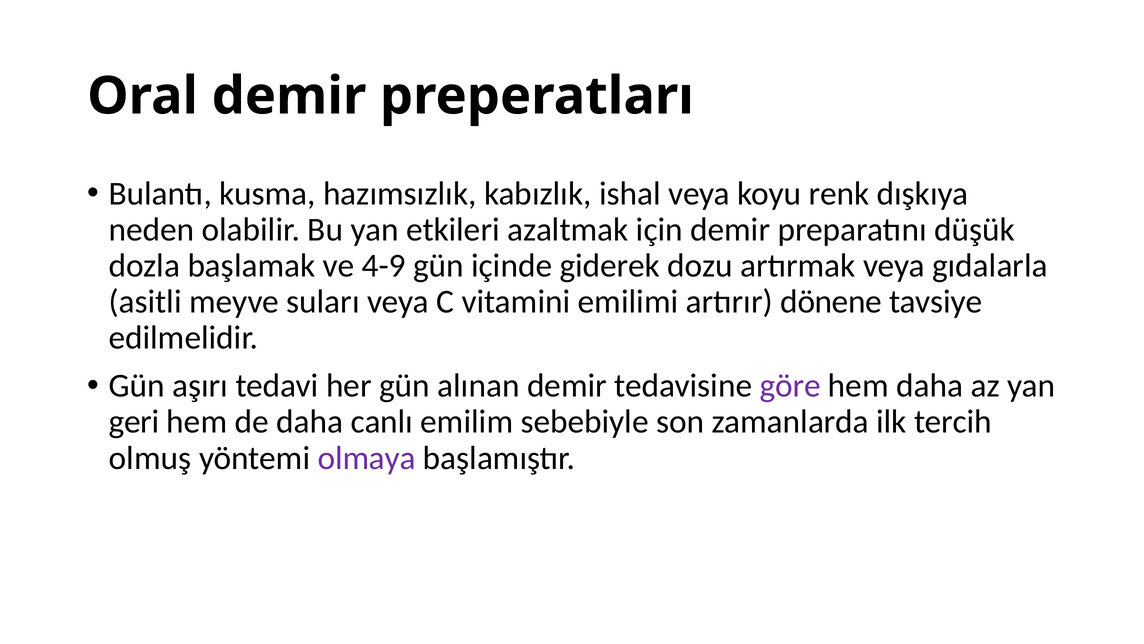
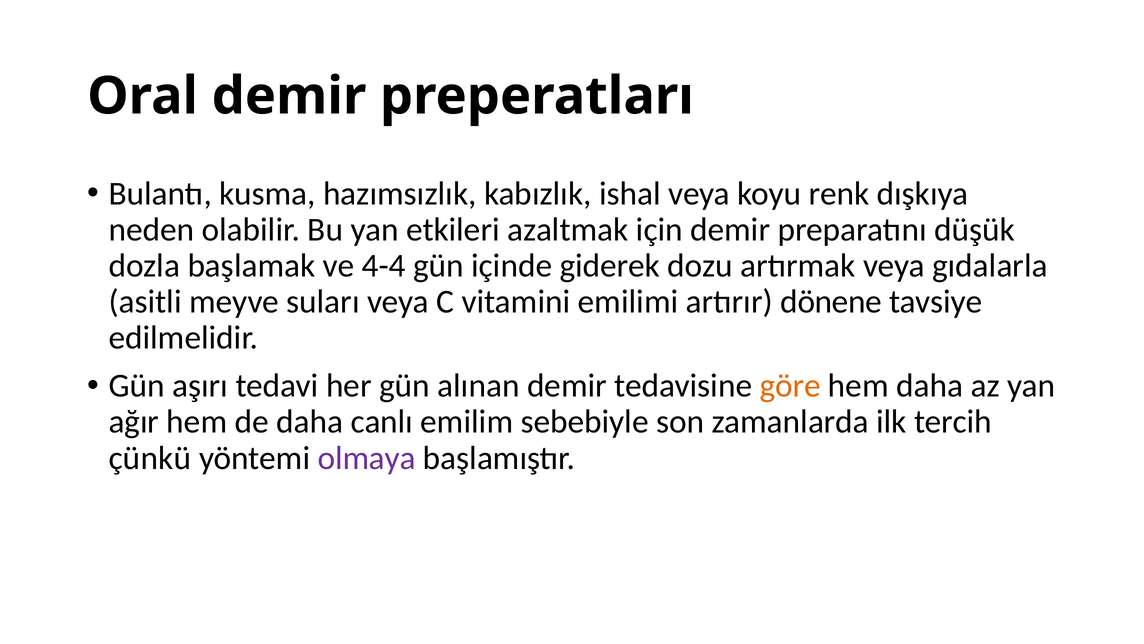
4-9: 4-9 -> 4-4 (384, 266)
göre colour: purple -> orange (790, 386)
geri: geri -> ağır (134, 422)
olmuş: olmuş -> çünkü (150, 458)
